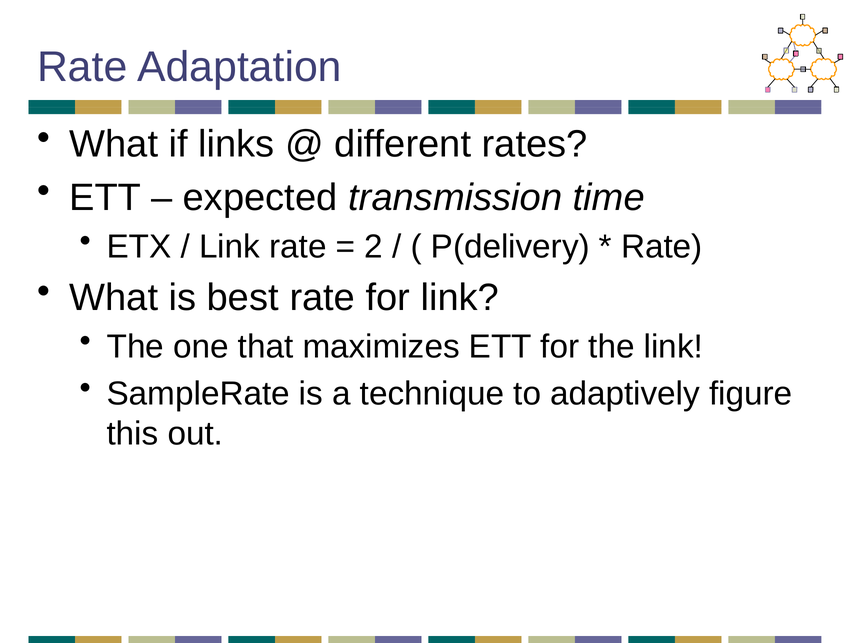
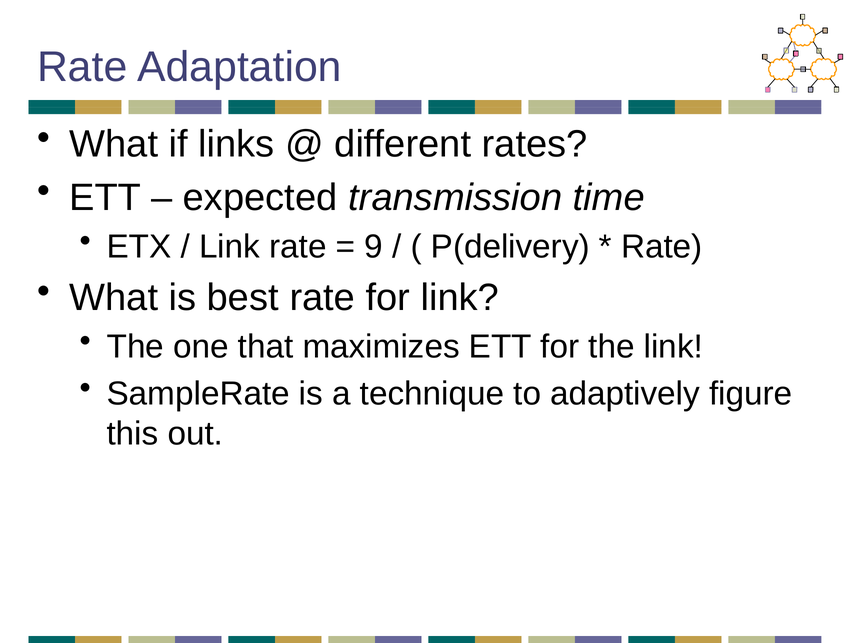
2: 2 -> 9 (374, 247)
